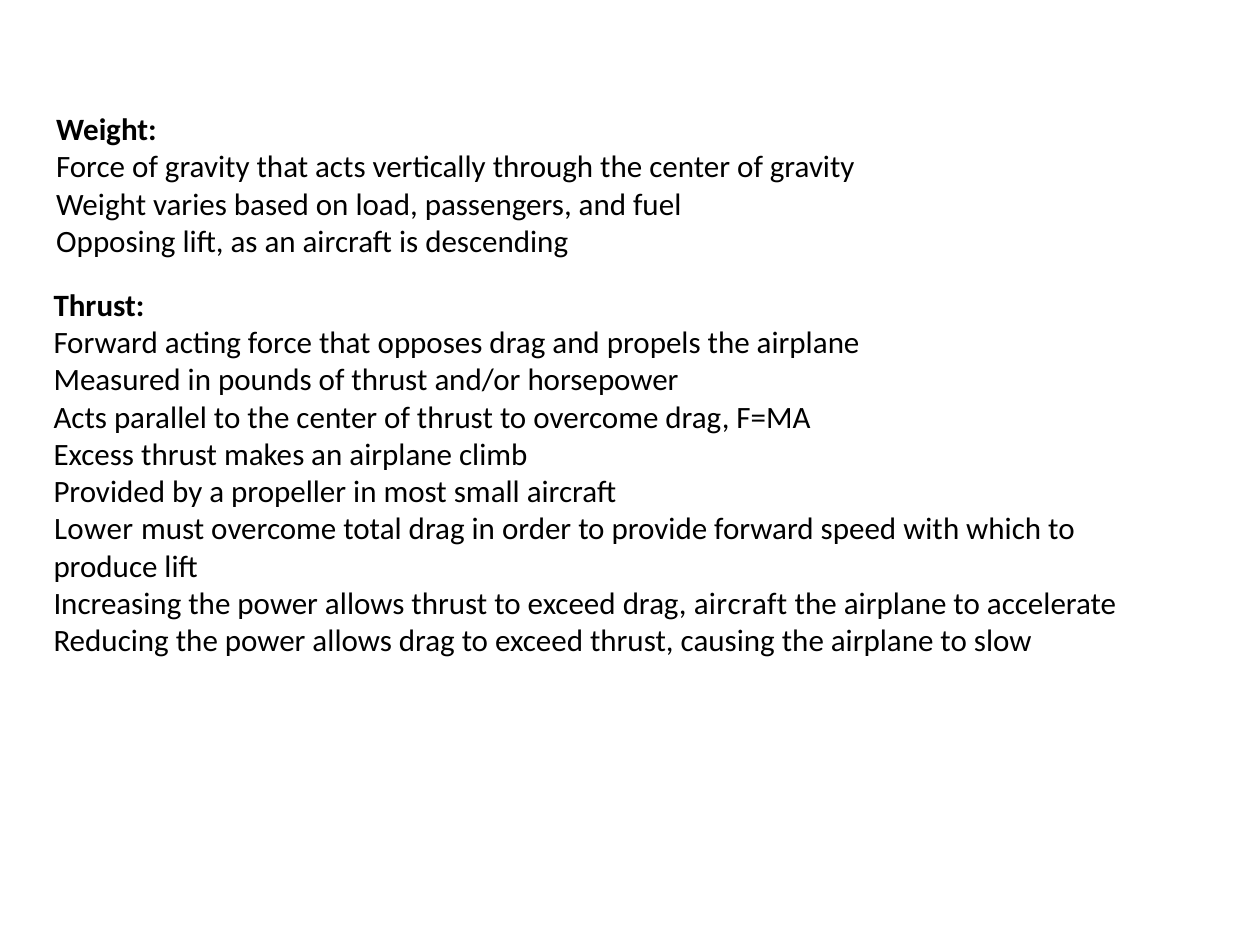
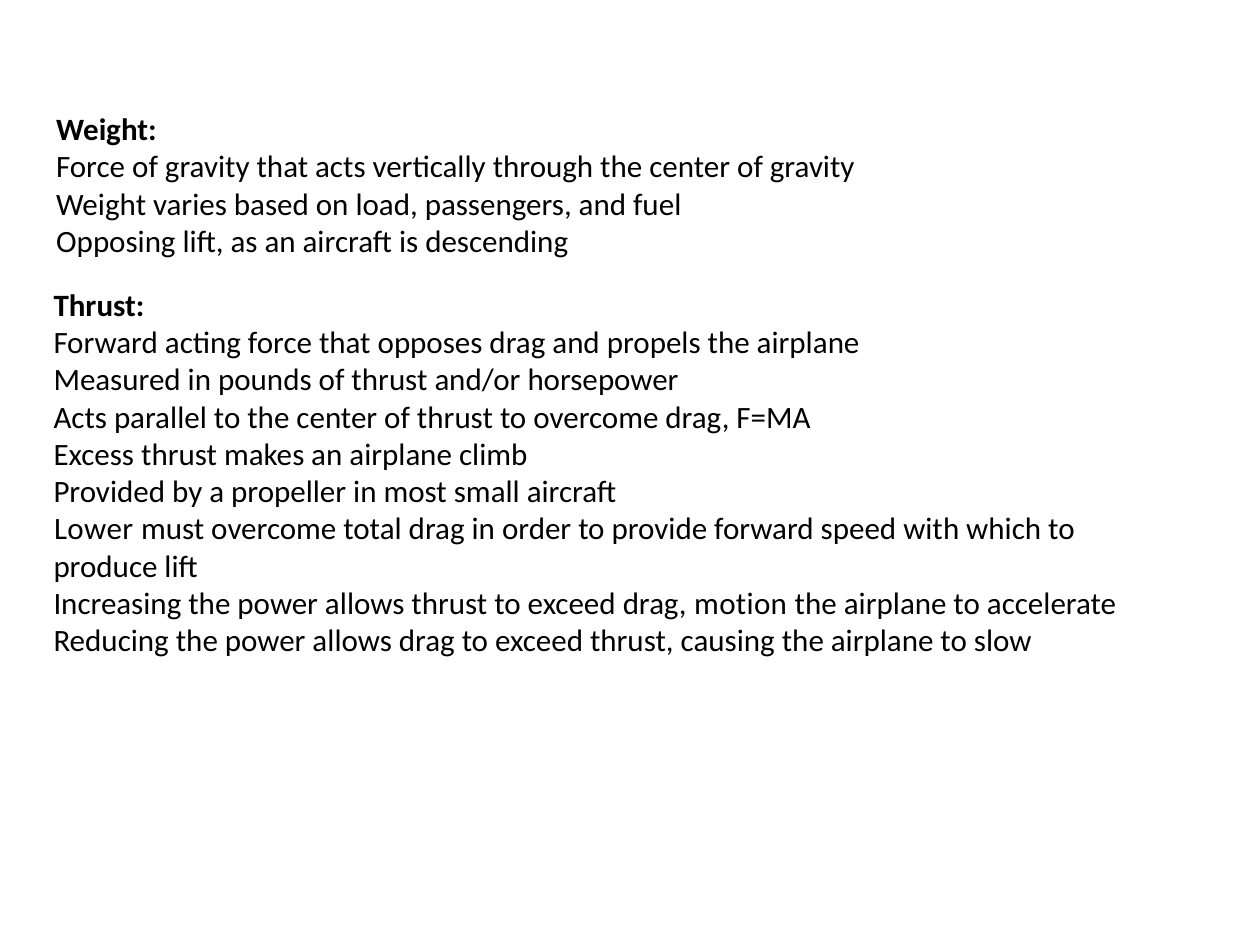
drag aircraft: aircraft -> motion (741, 604)
